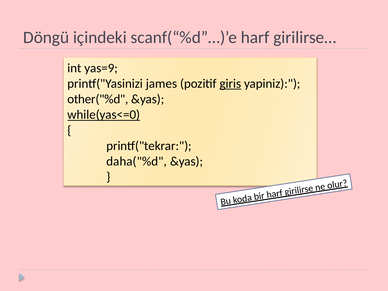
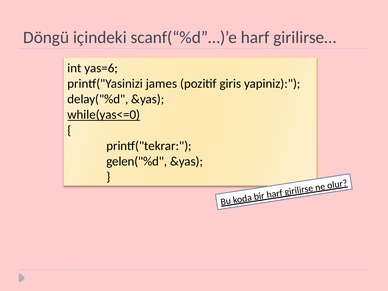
yas=9: yas=9 -> yas=6 (101, 68)
giris underline: present -> none (230, 84)
other("%d: other("%d -> delay("%d (98, 99)
daha("%d: daha("%d -> gelen("%d (137, 161)
